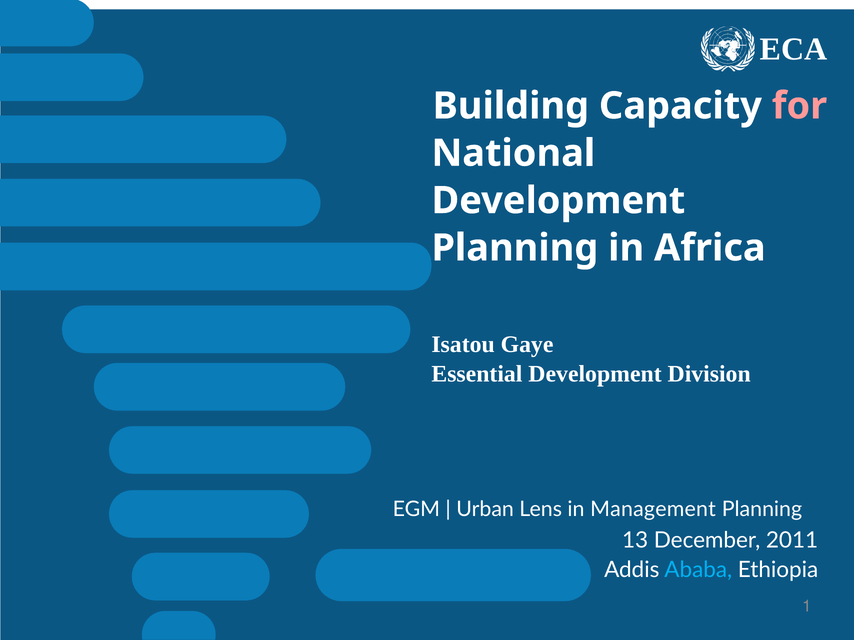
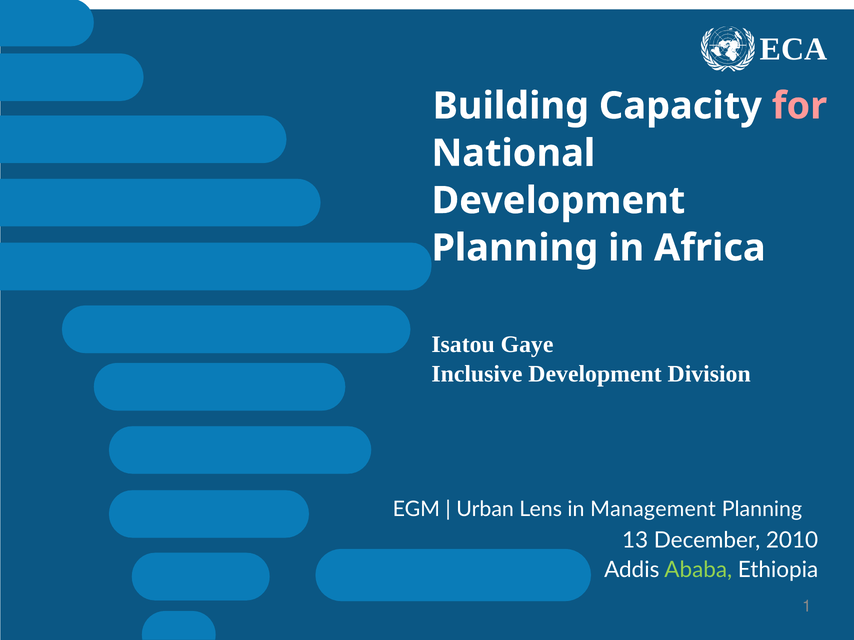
Essential: Essential -> Inclusive (477, 374)
2011: 2011 -> 2010 (792, 541)
Ababa colour: light blue -> light green (698, 570)
